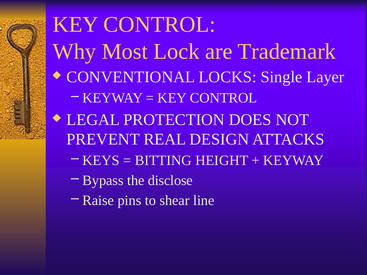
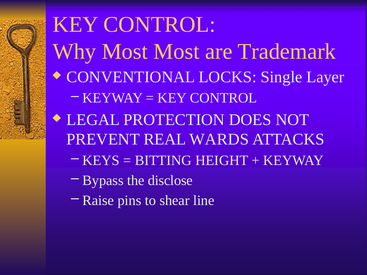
Most Lock: Lock -> Most (176, 51)
DESIGN: DESIGN -> WARDS (219, 139)
